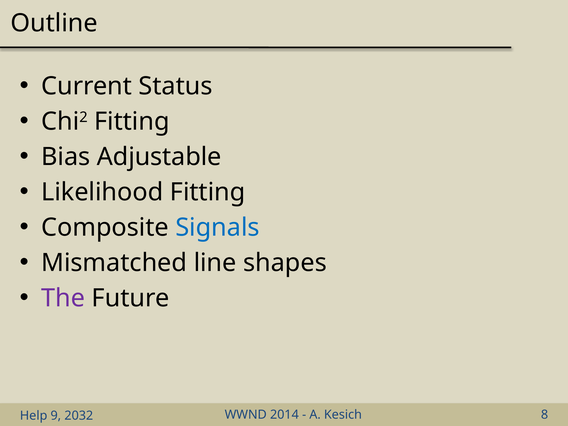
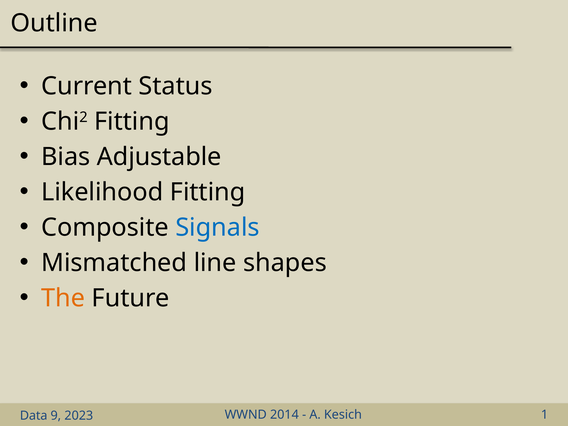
The colour: purple -> orange (63, 298)
8: 8 -> 1 (545, 415)
Help: Help -> Data (34, 416)
2032: 2032 -> 2023 (79, 416)
